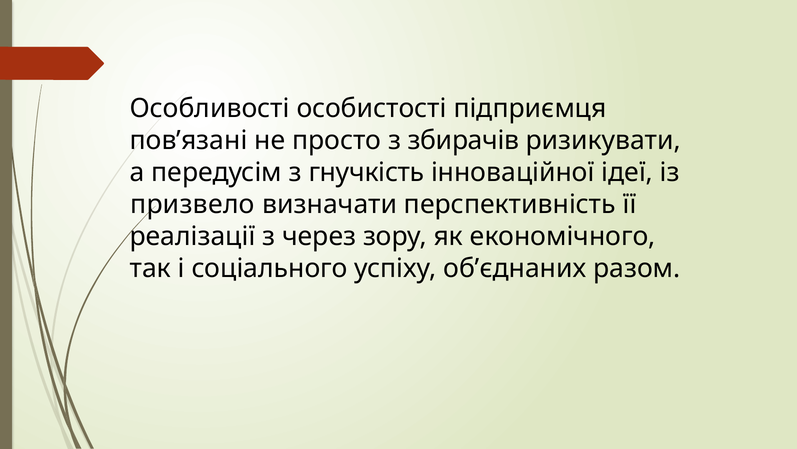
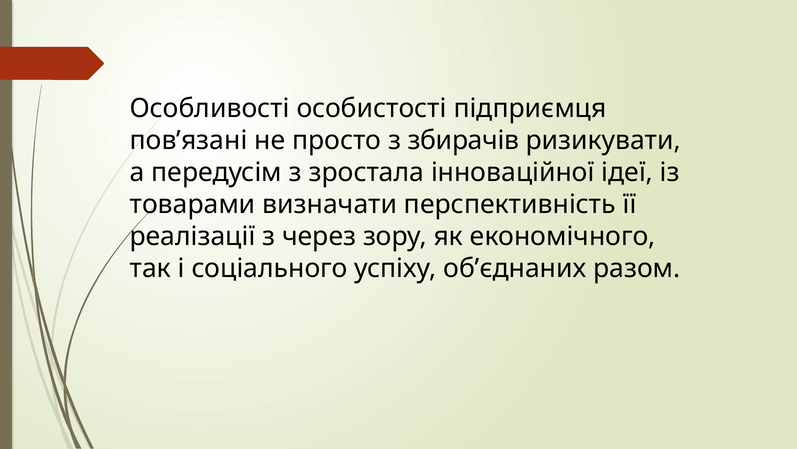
гнучкість: гнучкість -> зростала (366, 172)
призвело: призвело -> товарами (193, 204)
